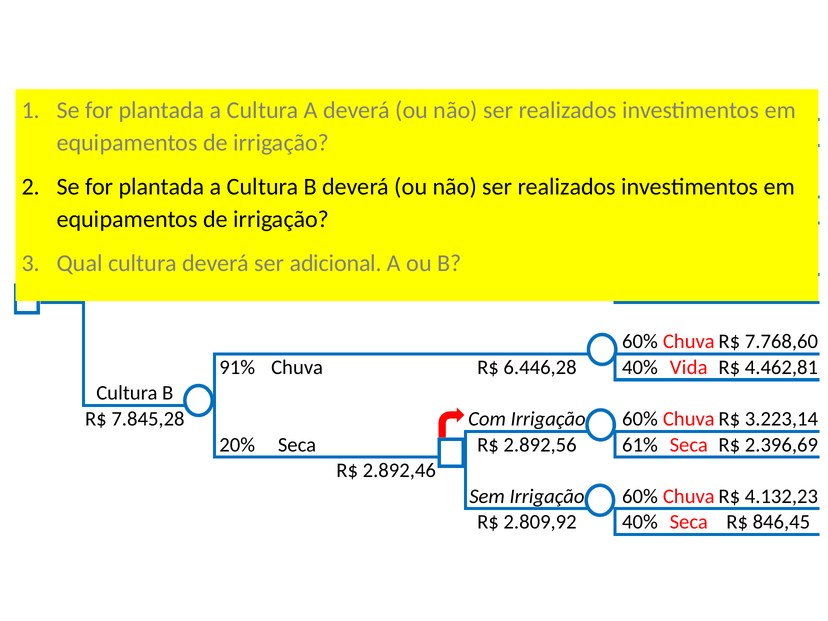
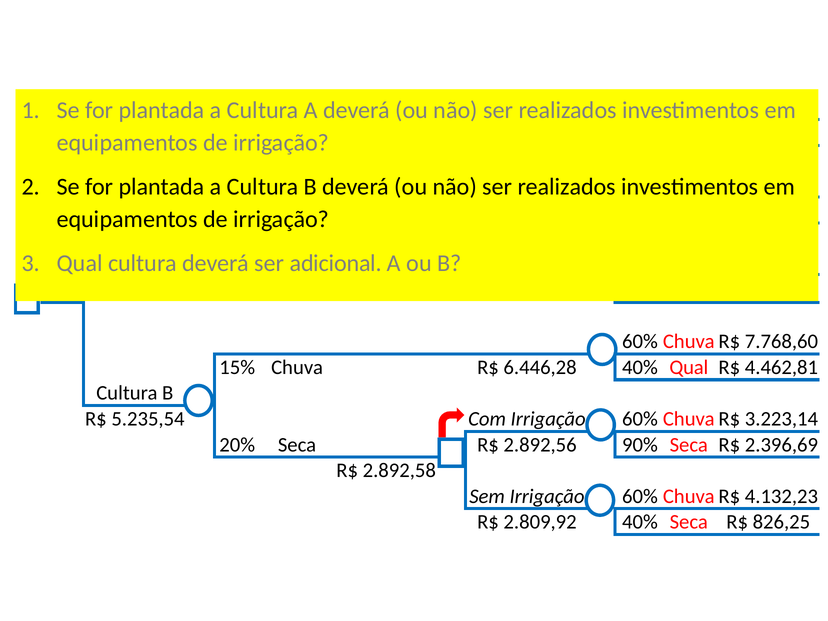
91%: 91% -> 15% (237, 367)
40% Vida: Vida -> Qual (689, 367)
7.845,28: 7.845,28 -> 5.235,54 (148, 419)
61%: 61% -> 90% (640, 445)
2.892,46: 2.892,46 -> 2.892,58 (399, 471)
846,45: 846,45 -> 826,25 (781, 522)
